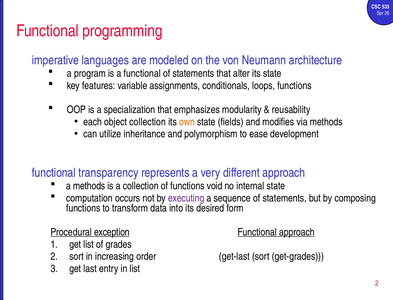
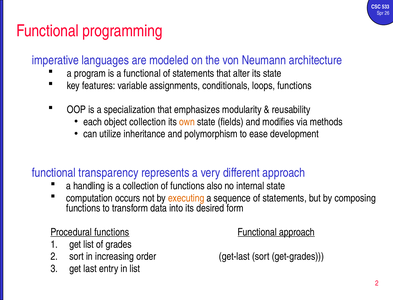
a methods: methods -> handling (89, 186)
void: void -> also (215, 186)
executing colour: purple -> orange (186, 198)
Procedural exception: exception -> functions (112, 232)
